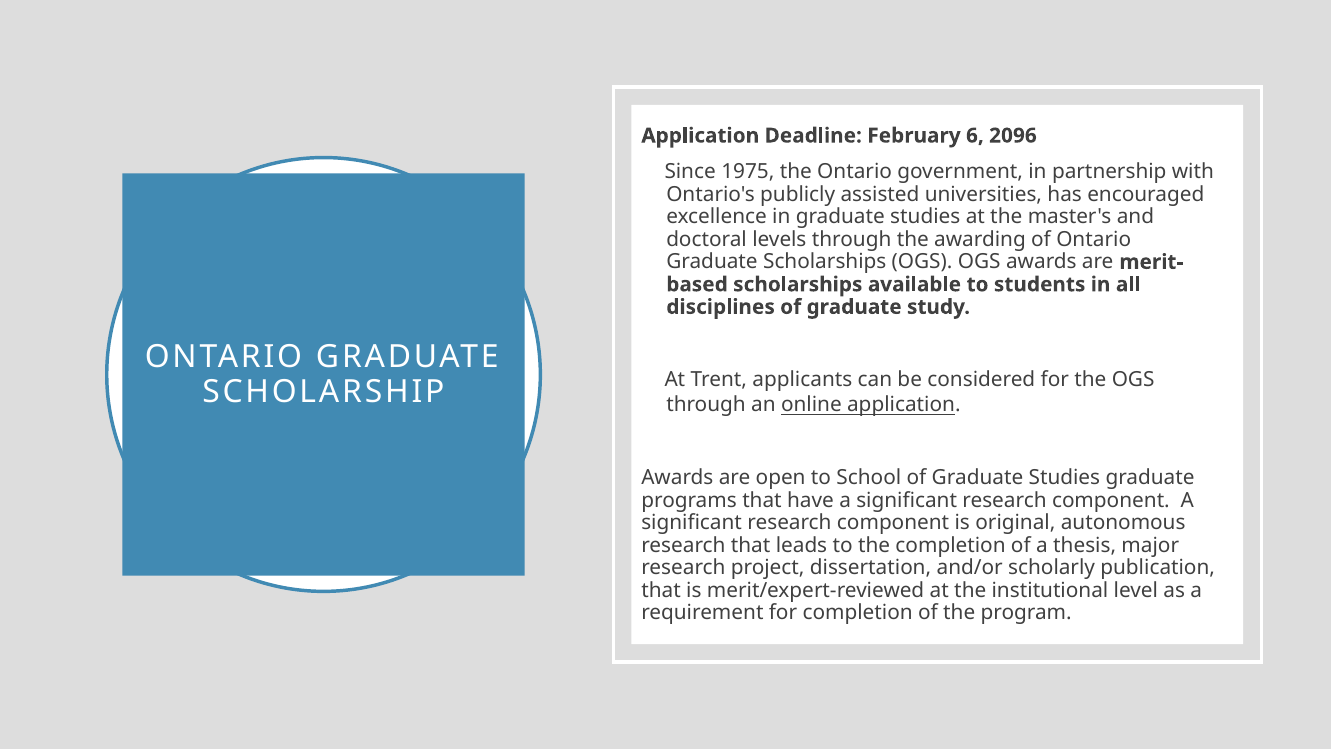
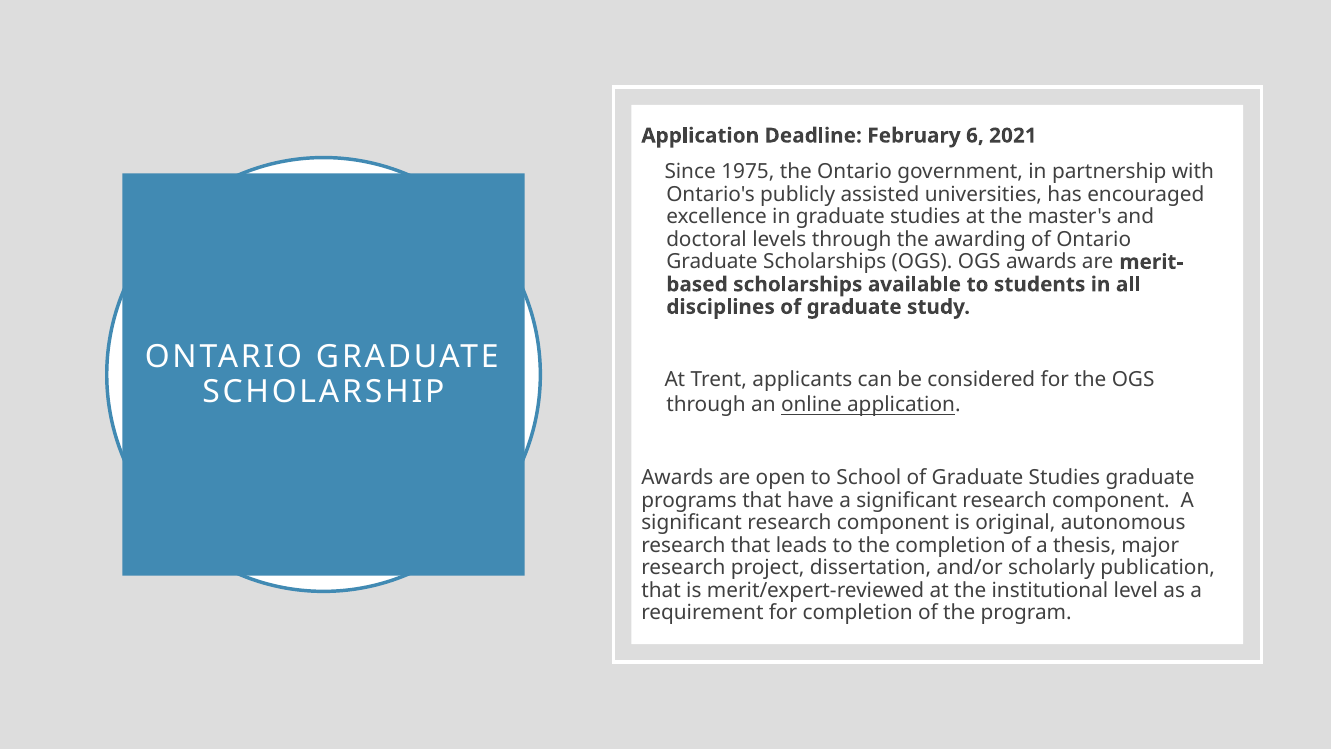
2096: 2096 -> 2021 (1013, 136)
